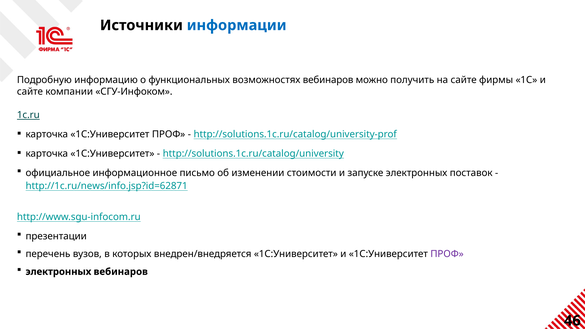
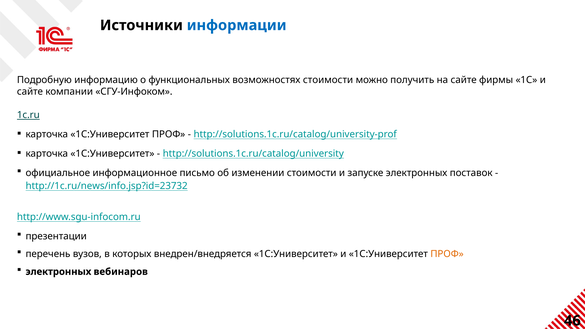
возможностях вебинаров: вебинаров -> стоимости (328, 80)
http://1c.ru/news/info.jsp?id=62871: http://1c.ru/news/info.jsp?id=62871 -> http://1c.ru/news/info.jsp?id=23732 (107, 186)
ПРОФ colour: purple -> orange (447, 254)
